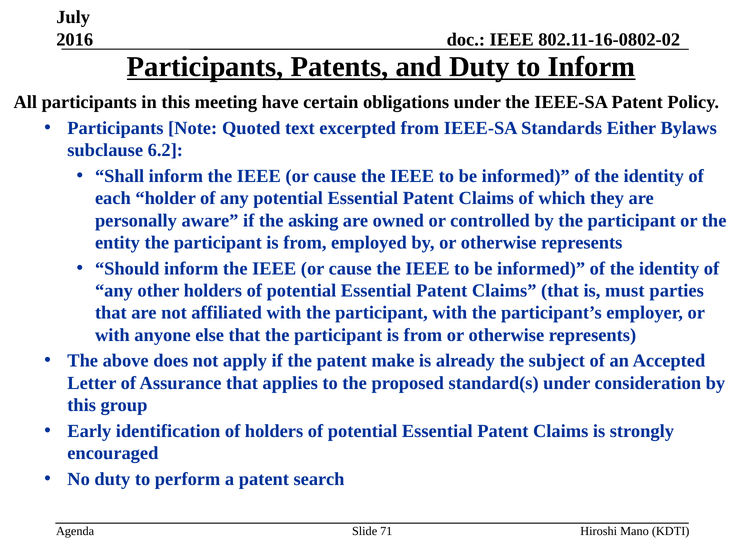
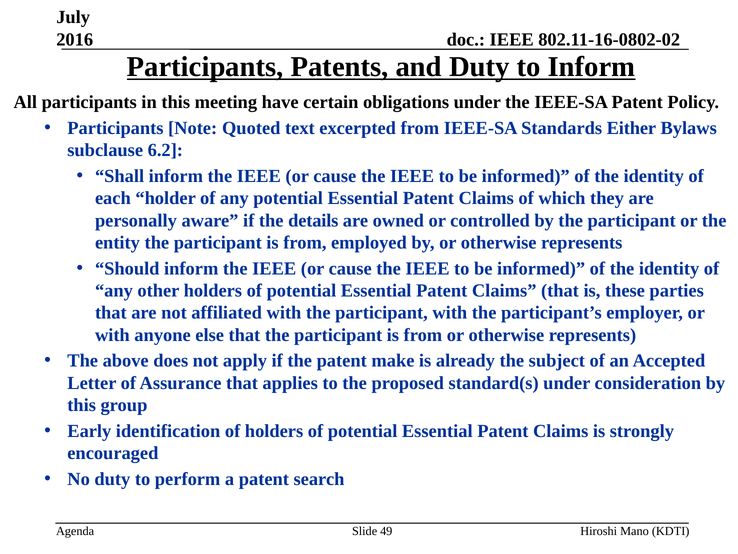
asking: asking -> details (313, 220)
must: must -> these (625, 290)
71: 71 -> 49 (386, 531)
